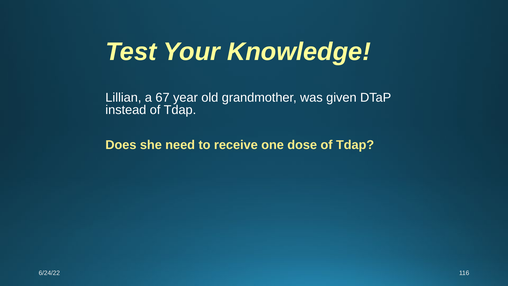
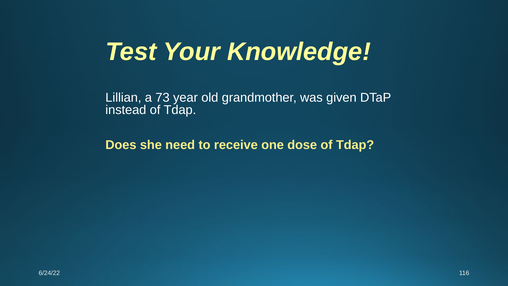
67: 67 -> 73 (163, 98)
